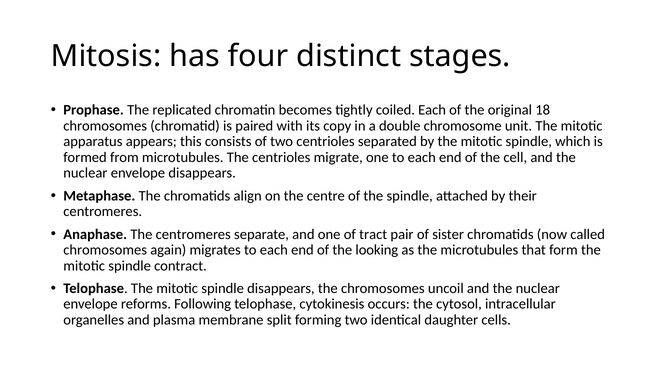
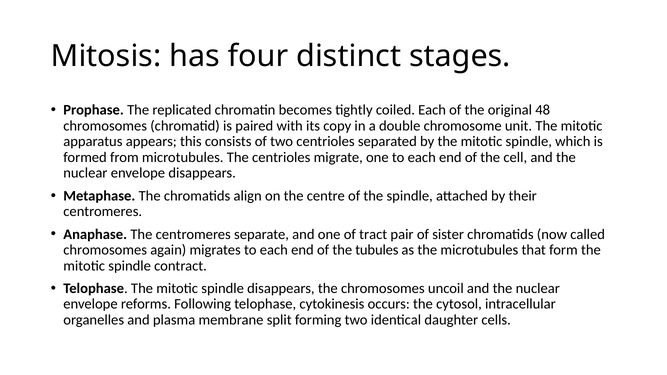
18: 18 -> 48 (543, 110)
looking: looking -> tubules (377, 250)
